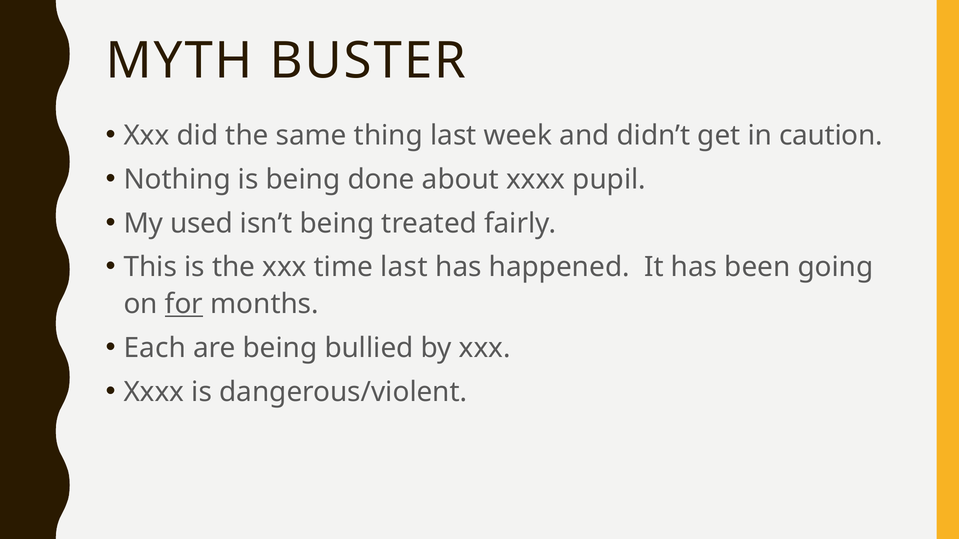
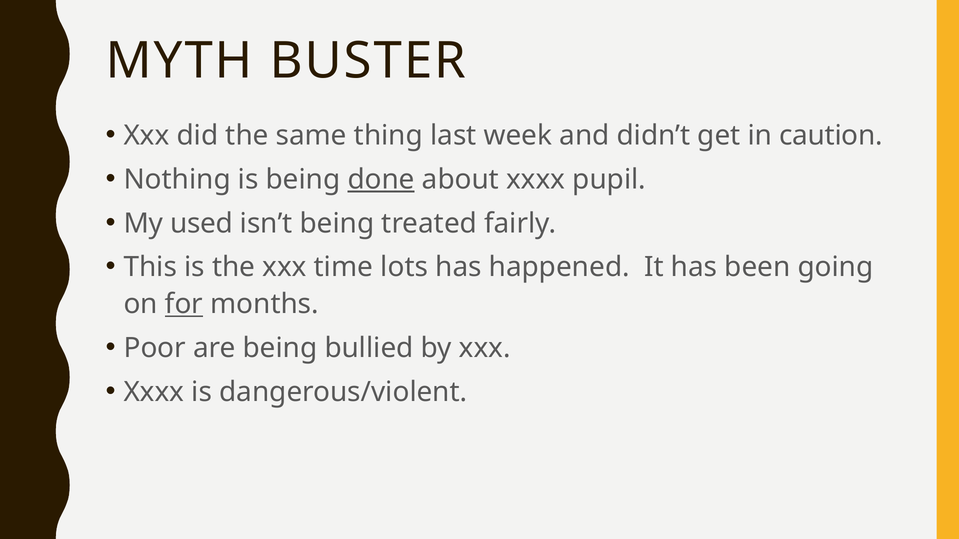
done underline: none -> present (381, 180)
time last: last -> lots (404, 267)
Each: Each -> Poor (155, 348)
